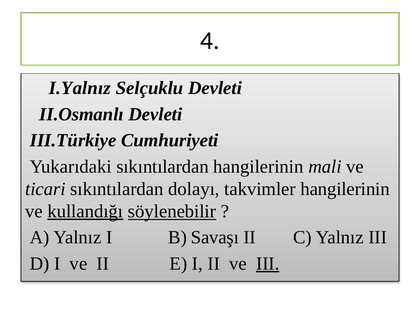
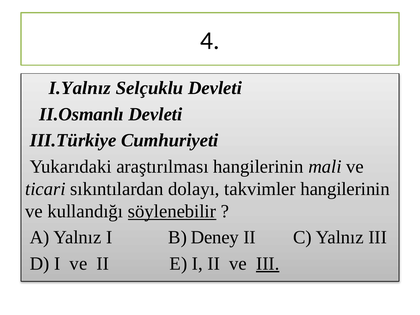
Yukarıdaki sıkıntılardan: sıkıntılardan -> araştırılması (162, 167)
kullandığı underline: present -> none (85, 211)
Savaşı: Savaşı -> Deney (215, 237)
